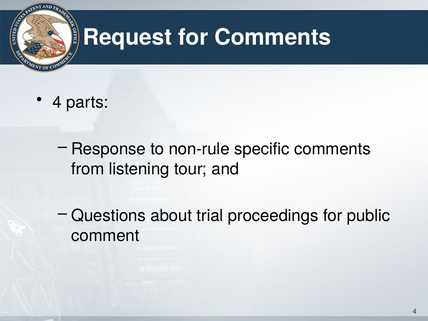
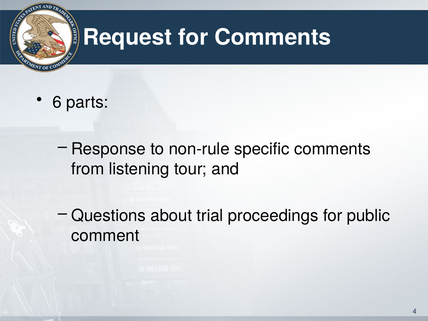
4: 4 -> 6 (57, 102)
